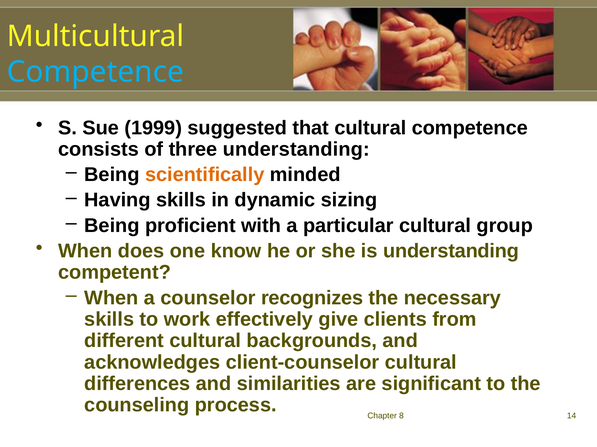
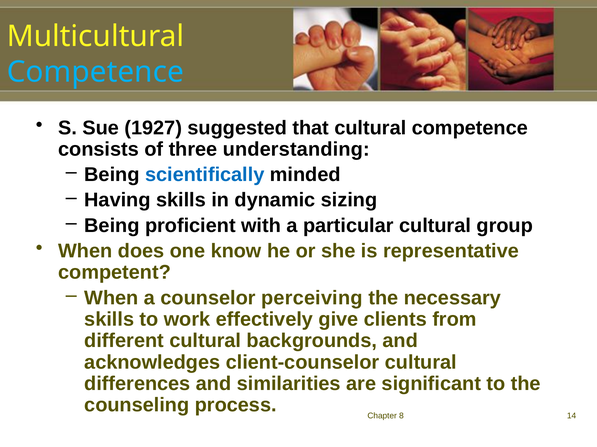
1999: 1999 -> 1927 (153, 128)
scientifically colour: orange -> blue (205, 175)
is understanding: understanding -> representative (451, 251)
recognizes: recognizes -> perceiving (312, 298)
